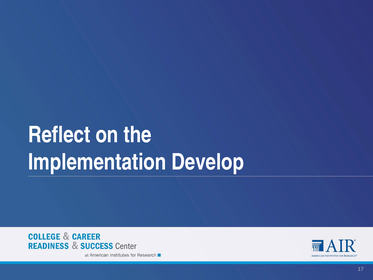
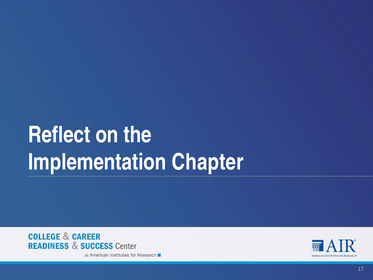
Develop: Develop -> Chapter (208, 162)
